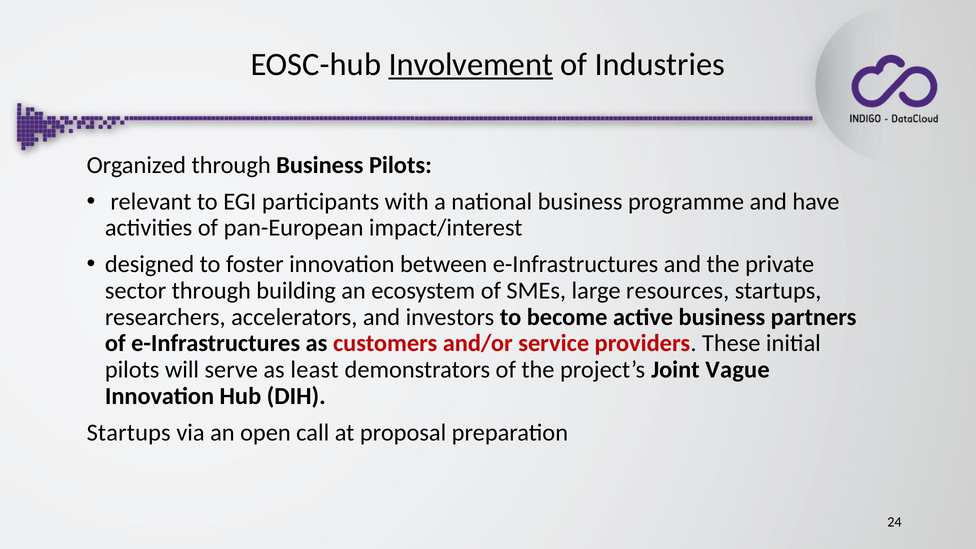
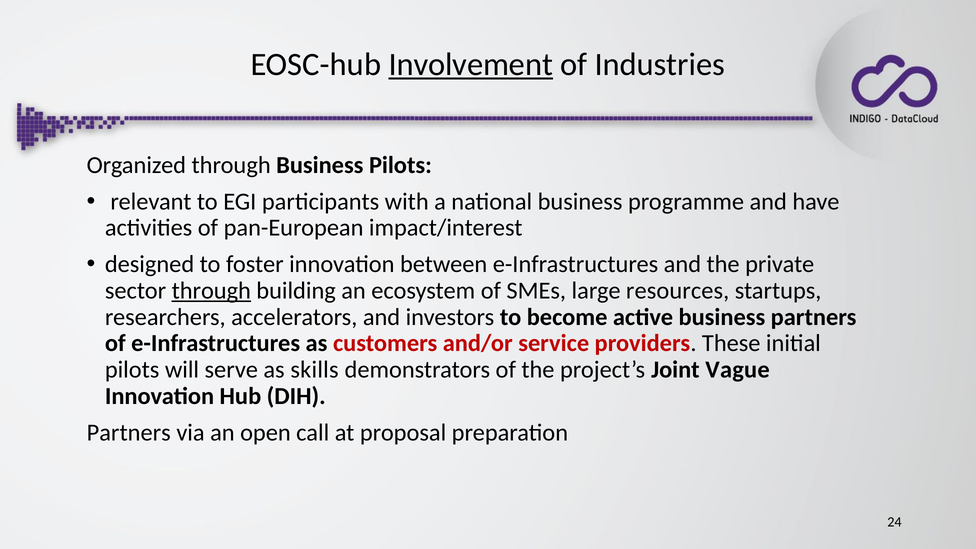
through underline: none -> present (211, 291)
least: least -> skills (315, 370)
Startups: Startups -> Partners (129, 433)
